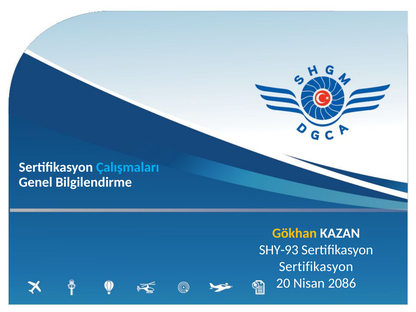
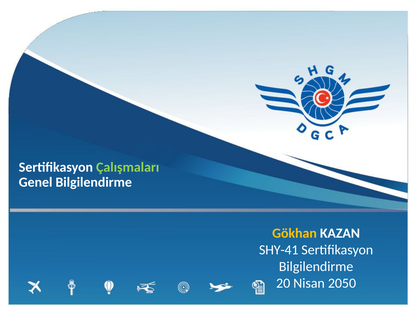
Çalışmaları colour: light blue -> light green (128, 167)
SHY-93: SHY-93 -> SHY-41 (279, 250)
Sertifikasyon: Sertifikasyon -> Bilgilendirme (316, 266)
2086: 2086 -> 2050 (342, 283)
